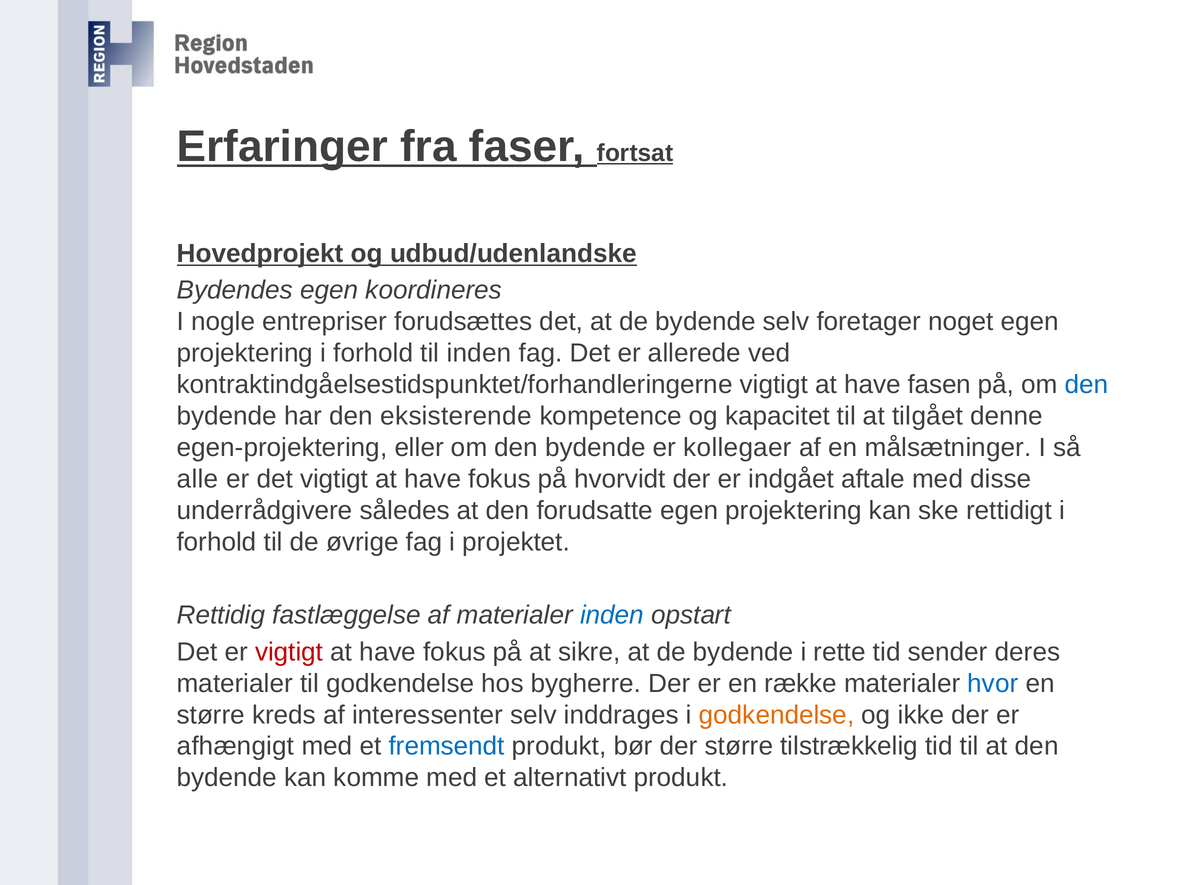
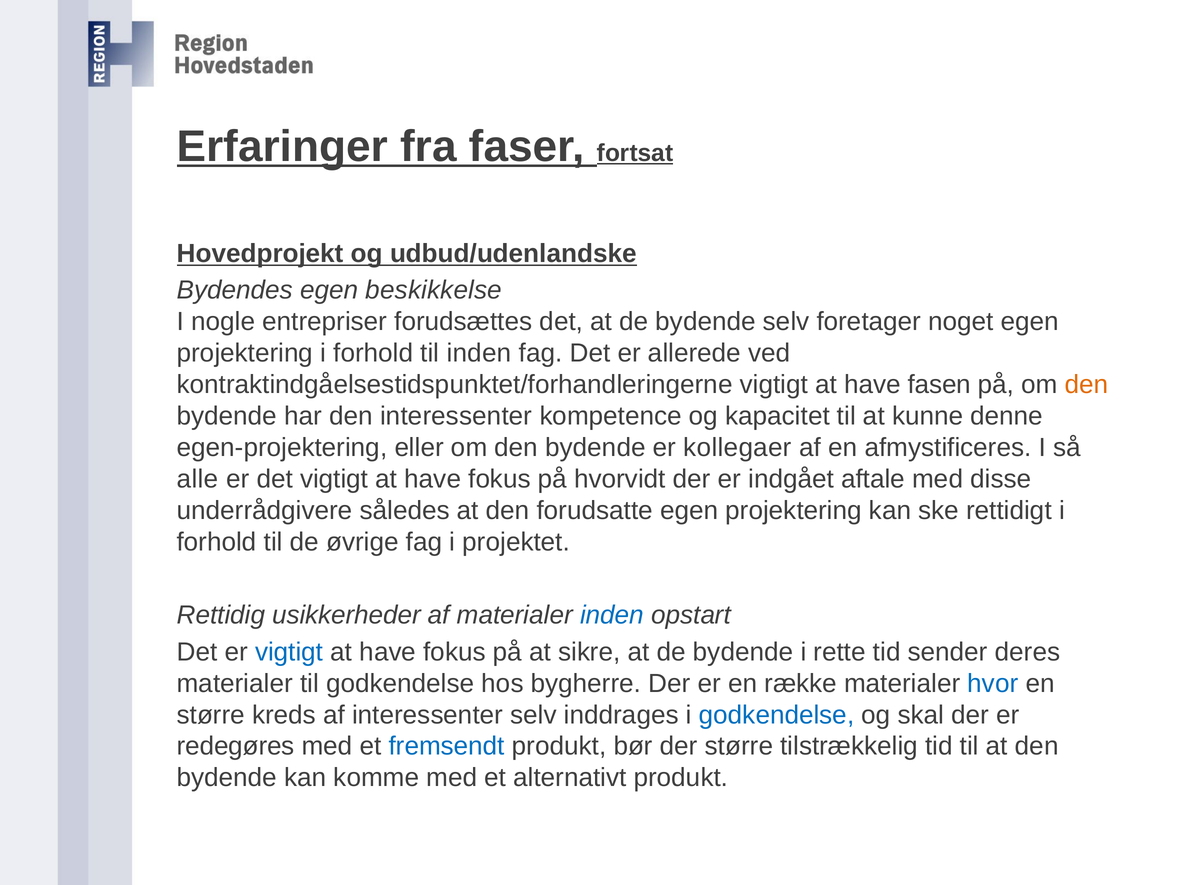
koordineres: koordineres -> beskikkelse (434, 290)
den colour: blue -> orange (1087, 384)
den eksisterende: eksisterende -> interessenter (456, 416)
tilgået: tilgået -> kunne (928, 416)
målsætninger: målsætninger -> afmystificeres (948, 447)
fastlæggelse: fastlæggelse -> usikkerheder (347, 615)
vigtigt colour: red -> blue (289, 651)
godkendelse colour: orange -> blue (777, 714)
ikke: ikke -> skal (921, 714)
afhængigt: afhængigt -> redegøres (236, 746)
